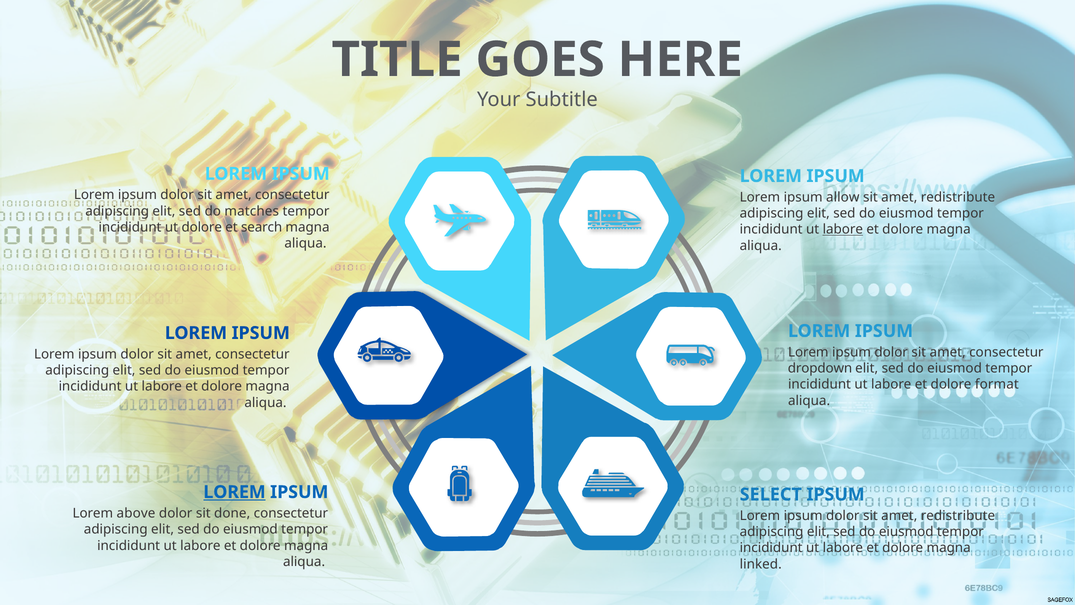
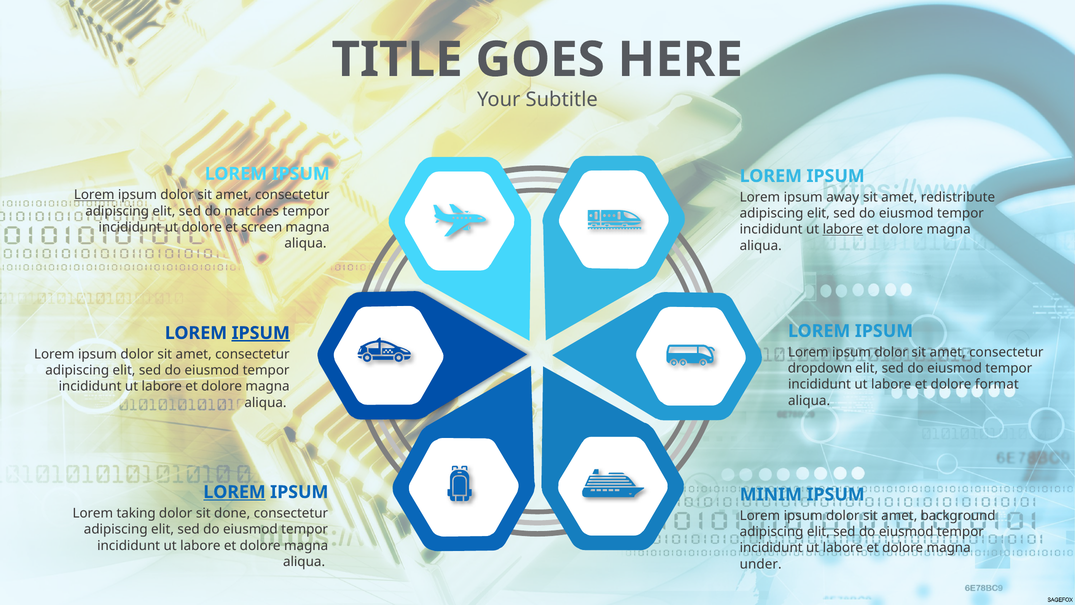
Lorem underline: none -> present (94, 195)
allow: allow -> away (843, 197)
search: search -> screen (262, 227)
IPSUM underline: none -> present (261, 333)
SELECT: SELECT -> MINIM (771, 494)
above: above -> taking (136, 513)
dolor sit amet redistribute: redistribute -> background (958, 515)
linked: linked -> under (761, 564)
